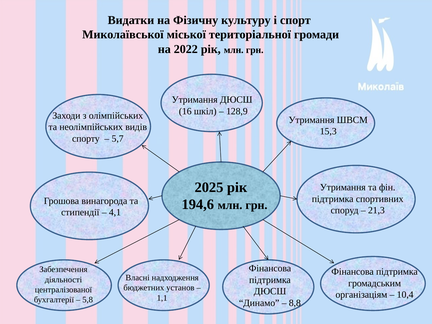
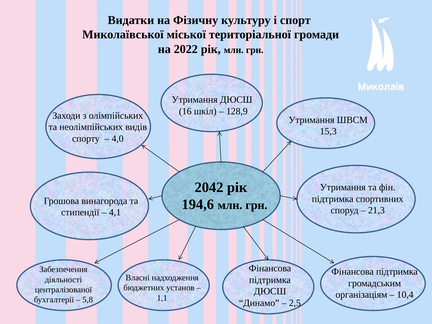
5,7: 5,7 -> 4,0 (118, 139)
2025: 2025 -> 2042 (209, 187)
8,8: 8,8 -> 2,5 (295, 303)
